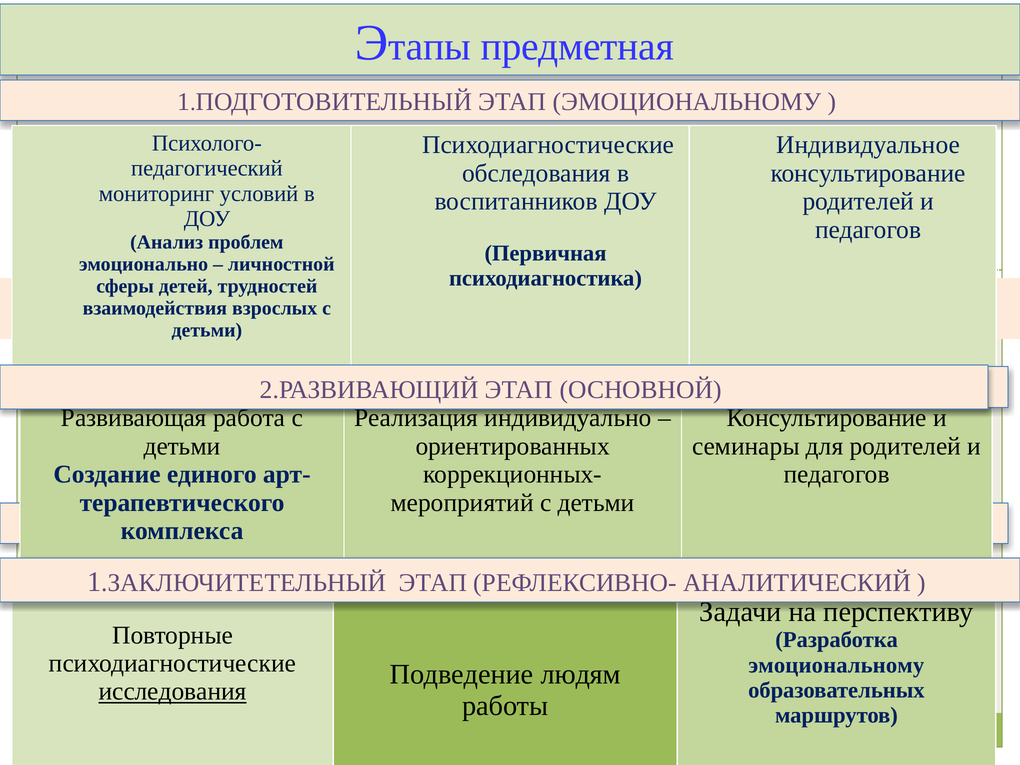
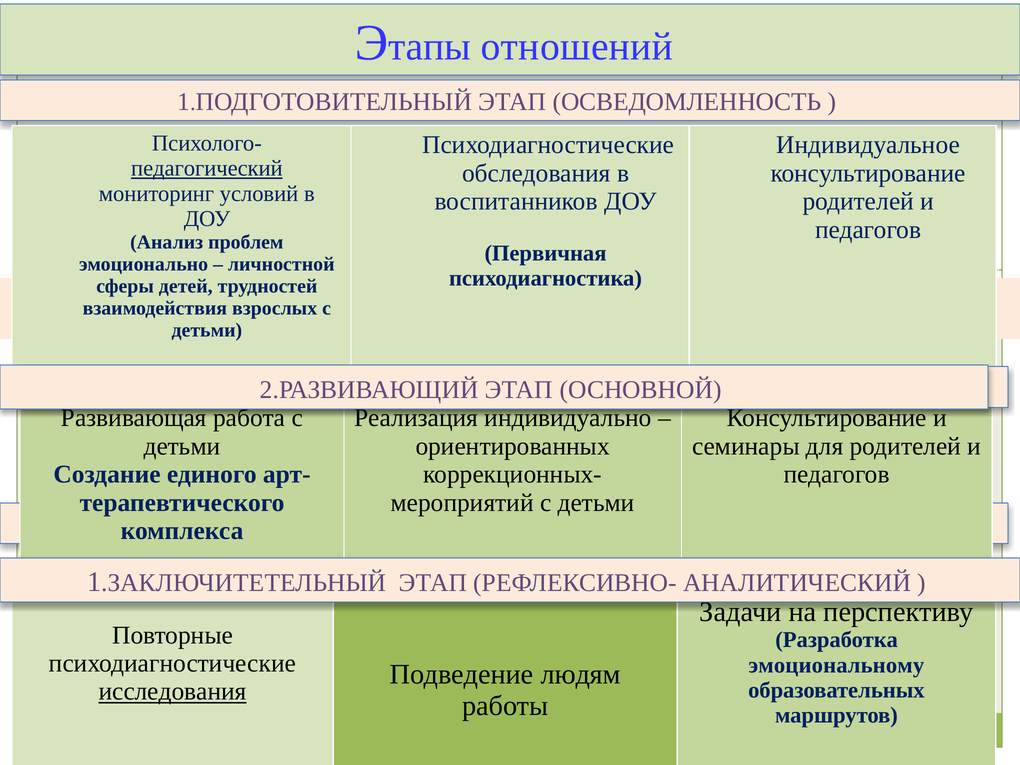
предметная: предметная -> отношений (577, 47)
ЭТАП ЭМОЦИОНАЛЬНОМУ: ЭМОЦИОНАЛЬНОМУ -> ОСВЕДОМЛЕННОСТЬ (687, 102)
педагогический underline: none -> present (207, 168)
